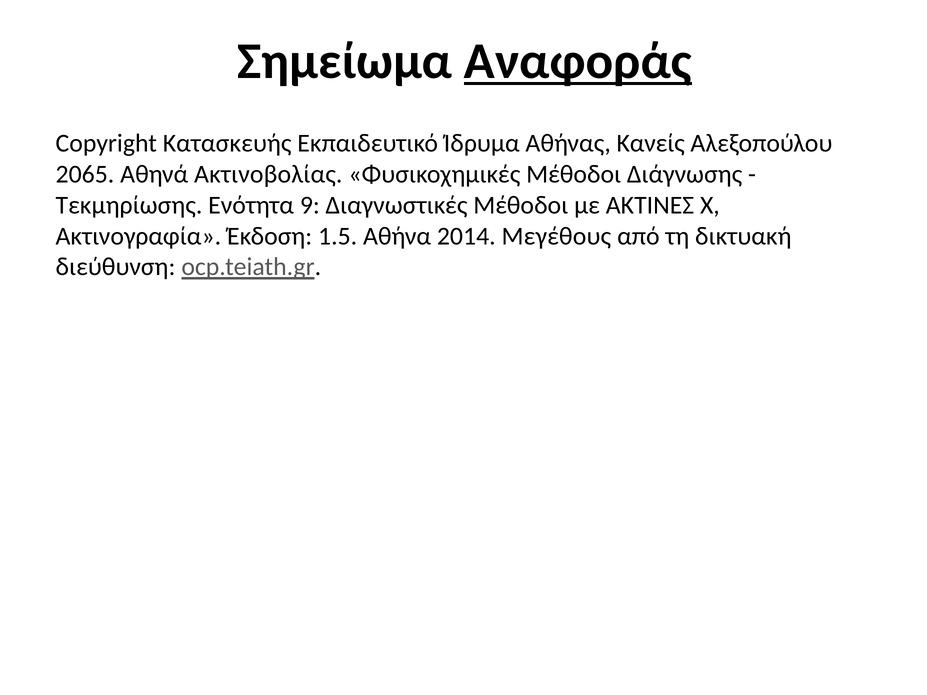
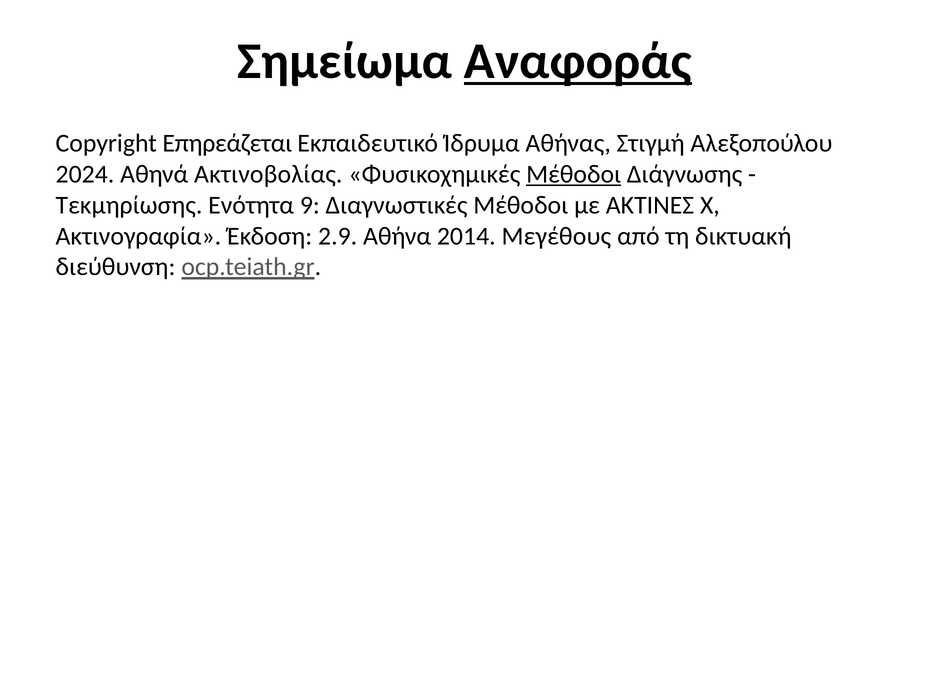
Κατασκευής: Κατασκευής -> Επηρεάζεται (227, 143)
Κανείς: Κανείς -> Στιγμή (651, 143)
2065: 2065 -> 2024 (85, 174)
Μέθοδοι underline: none -> present (574, 174)
1.5: 1.5 -> 2.9 (338, 236)
